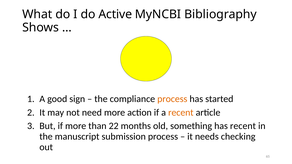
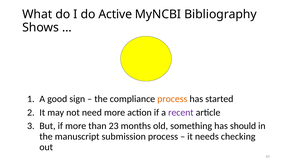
recent colour: orange -> purple (181, 113)
22: 22 -> 23 (114, 126)
has recent: recent -> should (243, 126)
